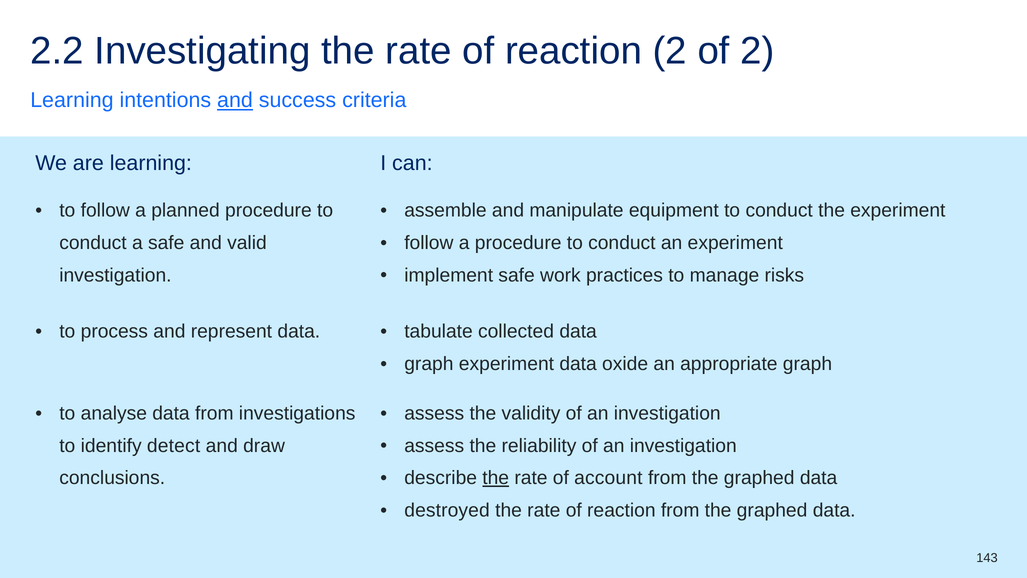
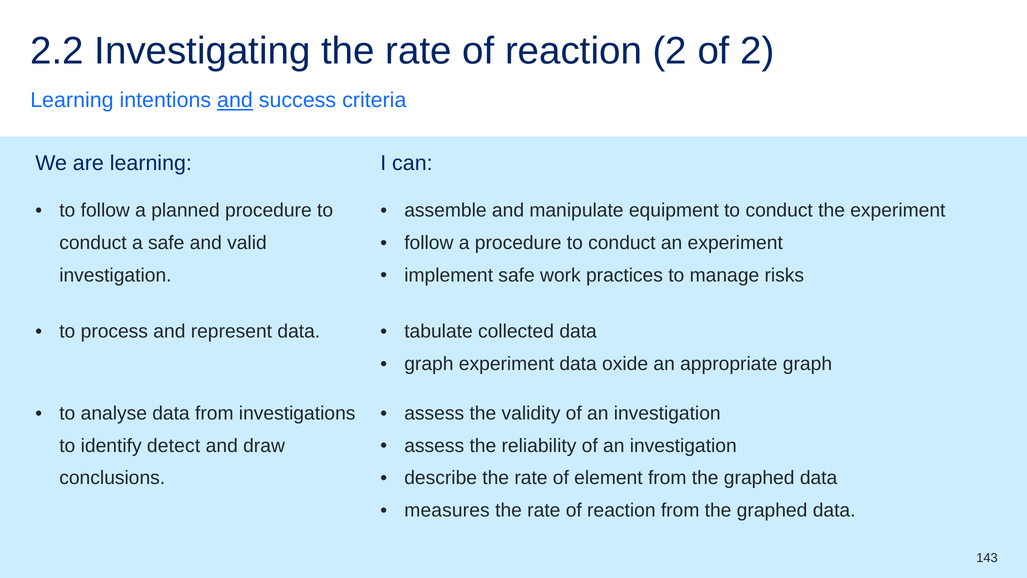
the underline: present -> none (496, 478)
account: account -> element (608, 478)
destroyed: destroyed -> measures (447, 510)
